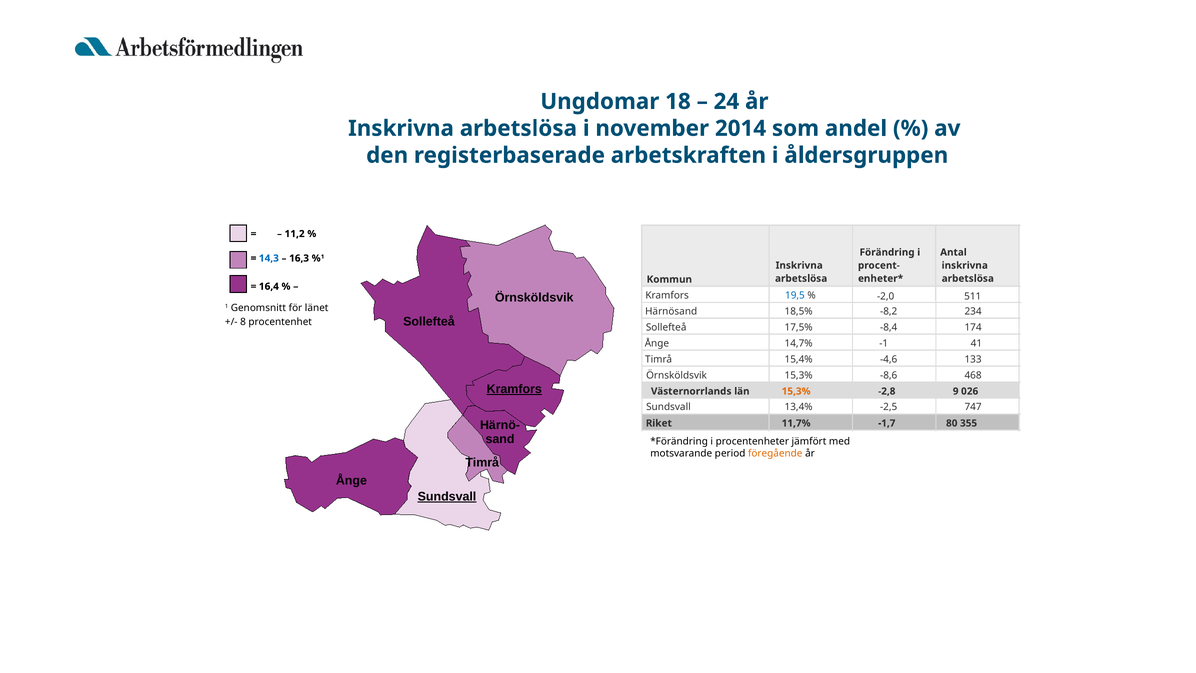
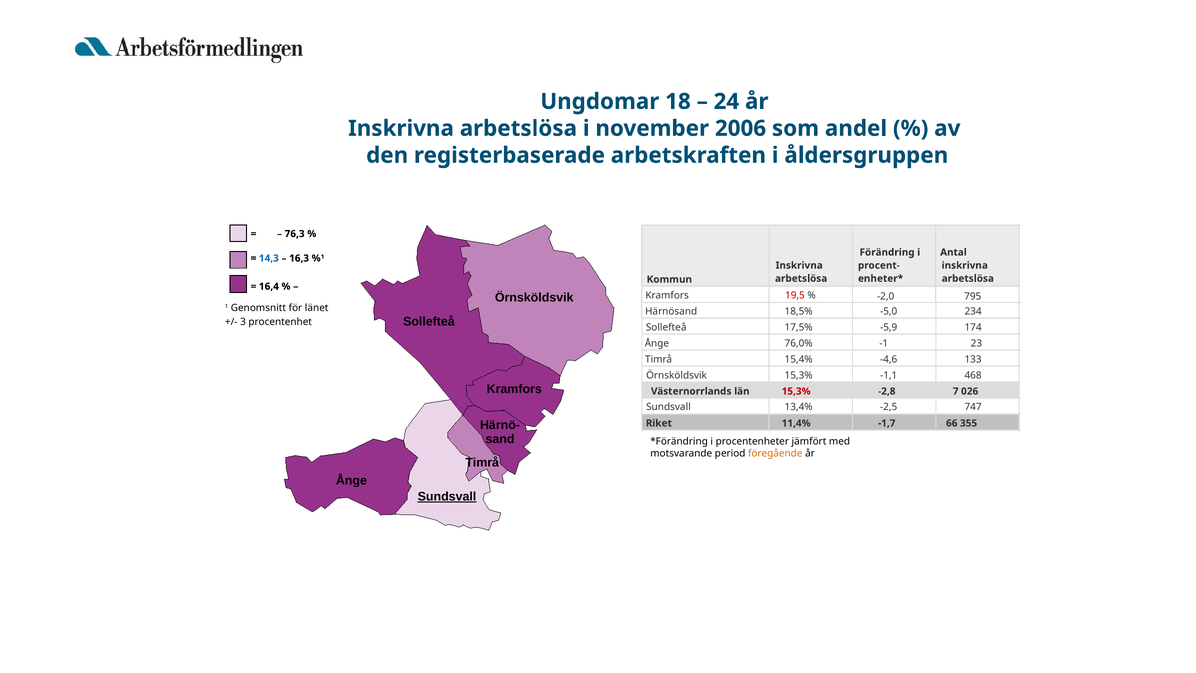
2014: 2014 -> 2006 (741, 128)
11,2: 11,2 -> 76,3 (295, 234)
19,5 colour: blue -> red (795, 295)
511: 511 -> 795 (973, 296)
-8,2: -8,2 -> -5,0 (889, 311)
8: 8 -> 3 (243, 322)
-8,4: -8,4 -> -5,9 (889, 327)
14,7%: 14,7% -> 76,0% (799, 343)
41: 41 -> 23 (976, 343)
-8,6: -8,6 -> -1,1 (889, 375)
Kramfors underline: present -> none (514, 389)
15,3% colour: orange -> red (796, 391)
9: 9 -> 7 (956, 391)
11,7%: 11,7% -> 11,4% (796, 423)
80: 80 -> 66 (952, 423)
